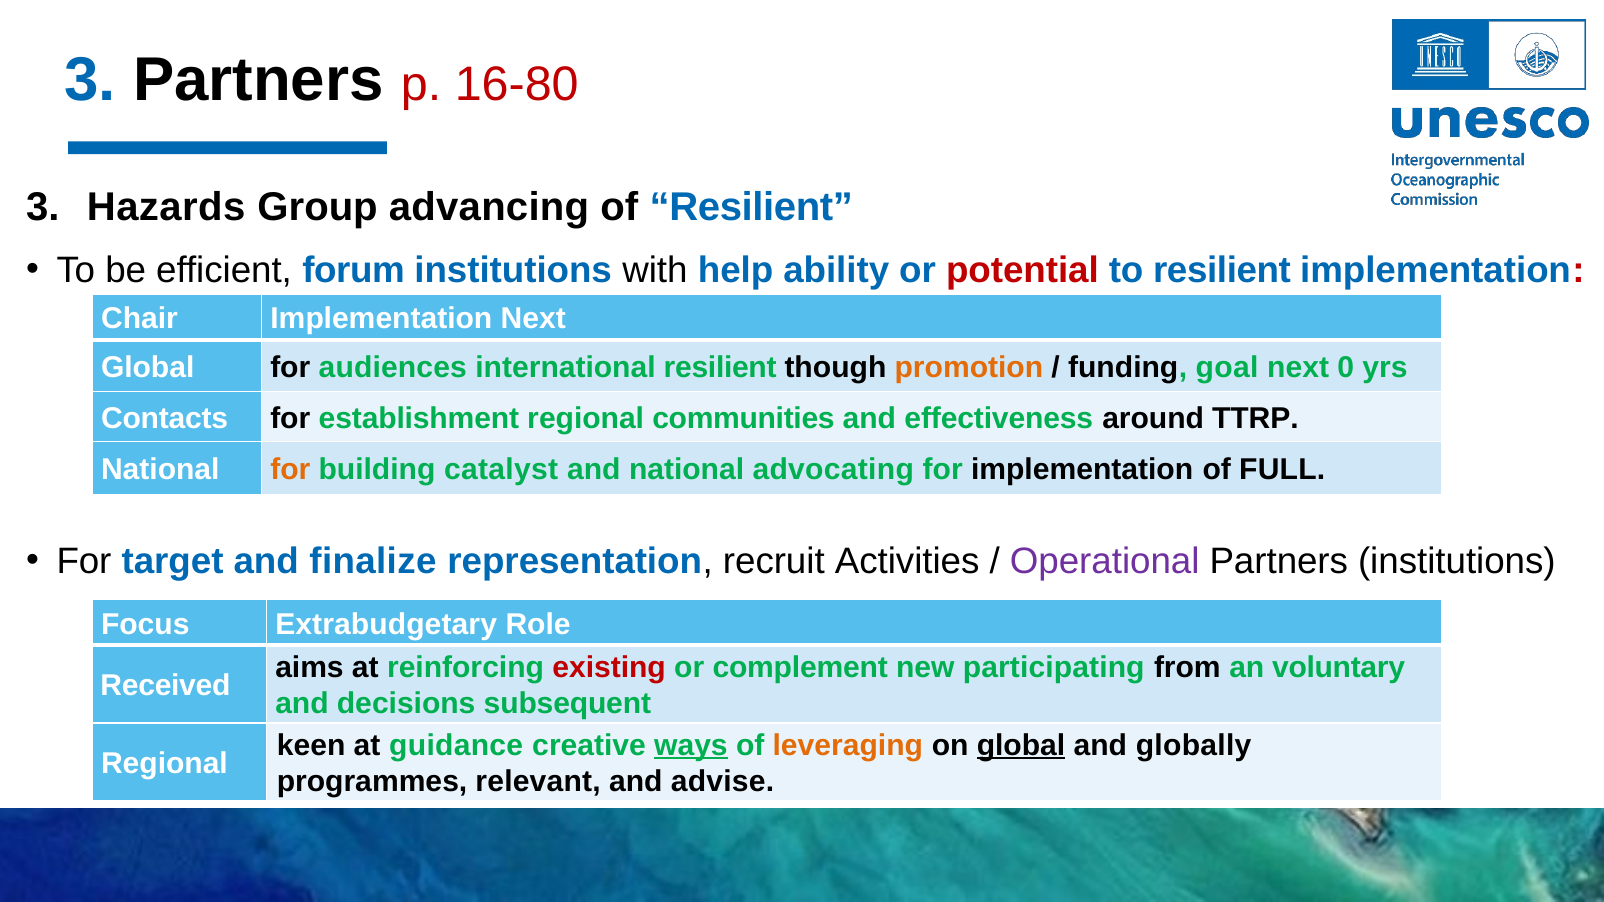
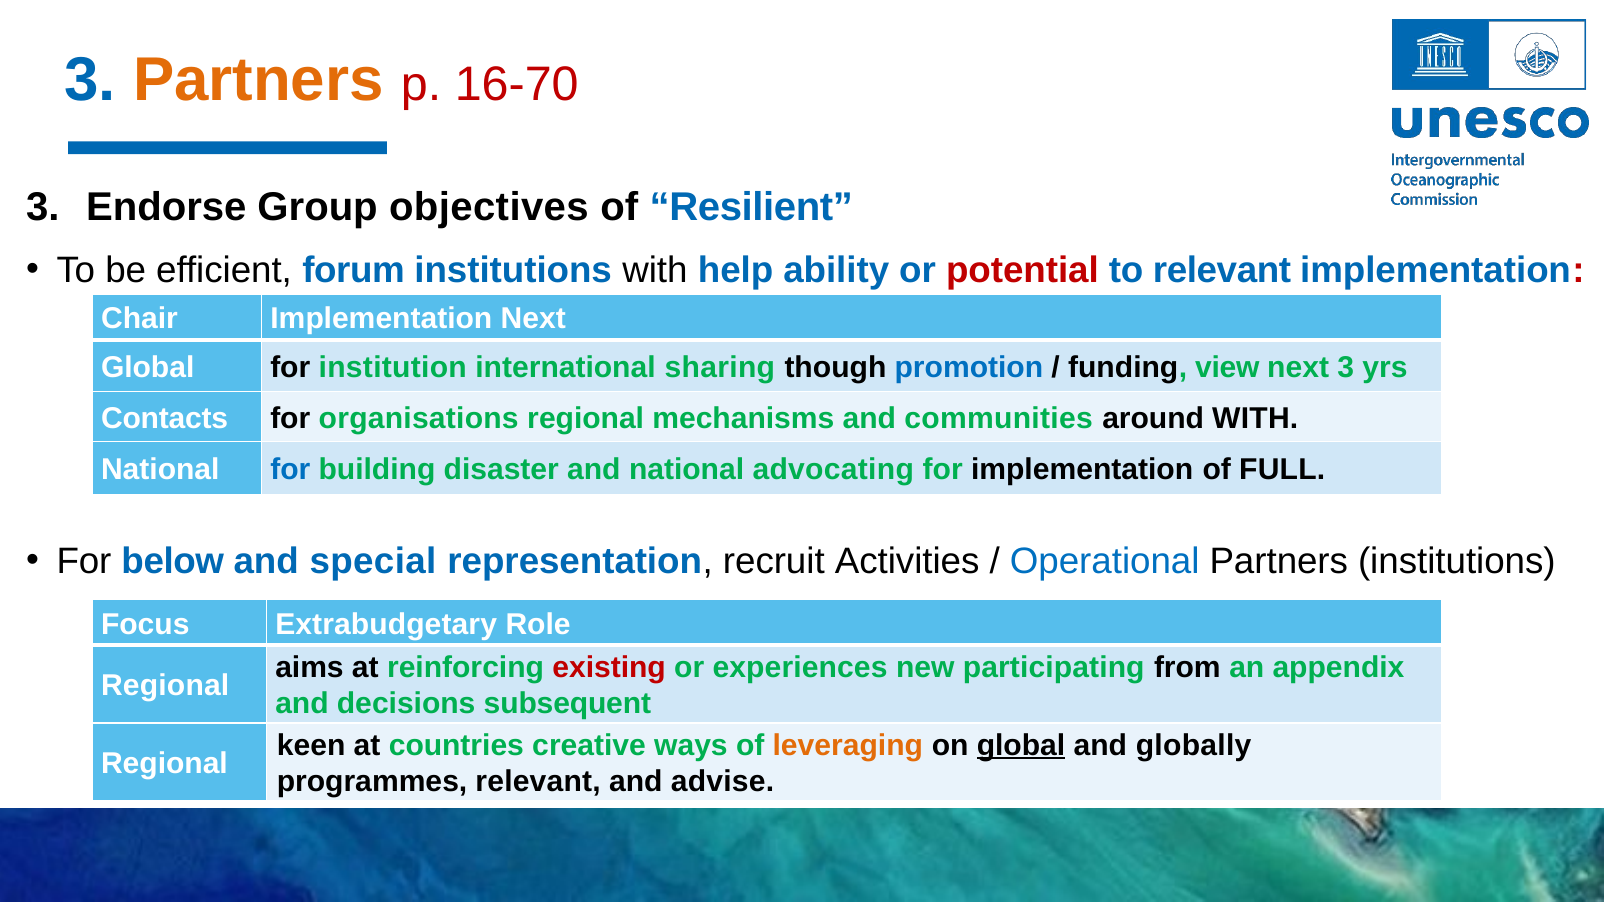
Partners colour: black -> orange (258, 80)
16-80: 16-80 -> 16-70 (517, 85)
Hazards: Hazards -> Endorse (166, 208)
advancing: advancing -> objectives (489, 208)
to resilient: resilient -> relevant (1222, 270)
audiences: audiences -> institution (393, 368)
international resilient: resilient -> sharing (720, 368)
promotion colour: orange -> blue (969, 368)
goal: goal -> view (1227, 368)
next 0: 0 -> 3 (1346, 368)
establishment: establishment -> organisations (419, 418)
communities: communities -> mechanisms (743, 418)
effectiveness: effectiveness -> communities (999, 418)
around TTRP: TTRP -> WITH (1255, 418)
for colour: orange -> blue (290, 470)
catalyst: catalyst -> disaster (501, 470)
target: target -> below (173, 562)
finalize: finalize -> special (373, 562)
Operational colour: purple -> blue (1105, 562)
complement: complement -> experiences (800, 668)
voluntary: voluntary -> appendix (1338, 668)
Received: Received -> Regional (165, 686)
guidance: guidance -> countries (456, 746)
ways underline: present -> none (691, 746)
